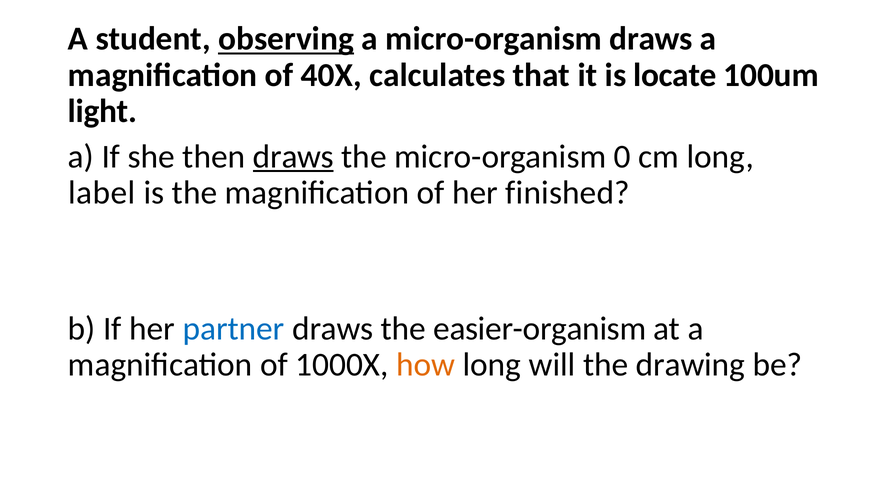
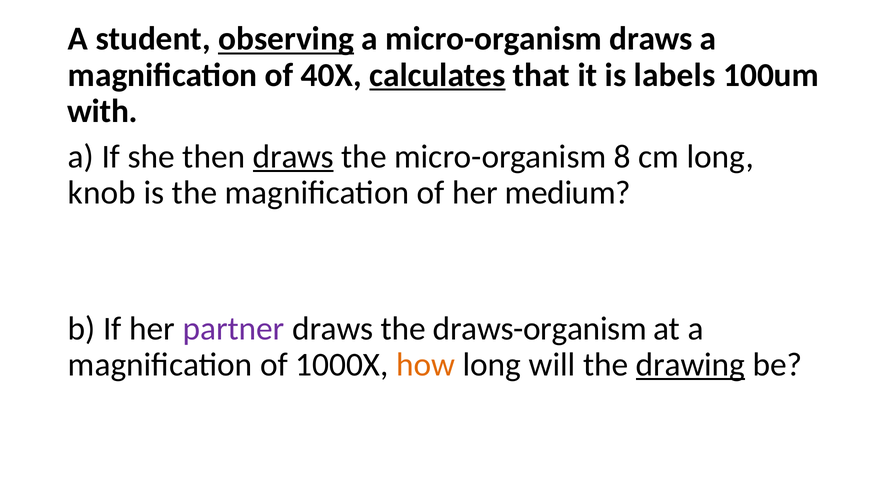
calculates underline: none -> present (437, 75)
locate: locate -> labels (675, 75)
light: light -> with (102, 111)
0: 0 -> 8 (622, 157)
label: label -> knob (102, 193)
finished: finished -> medium (568, 193)
partner colour: blue -> purple (234, 329)
easier-organism: easier-organism -> draws-organism (540, 329)
drawing underline: none -> present (690, 365)
